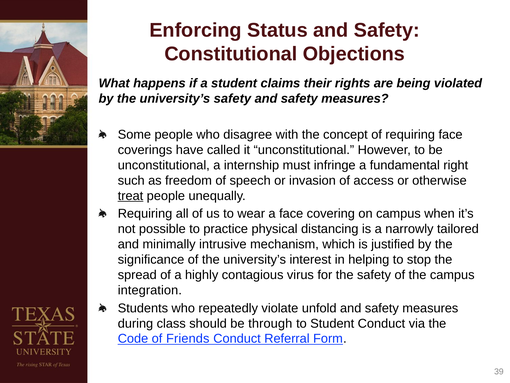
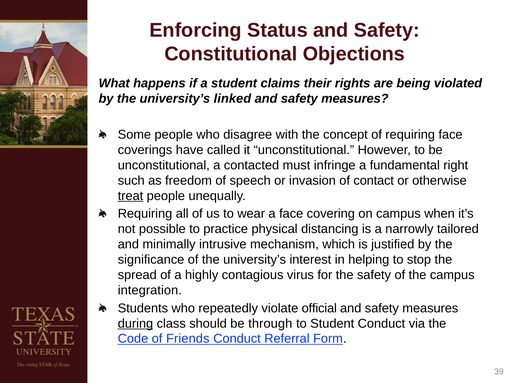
university’s safety: safety -> linked (232, 99)
internship: internship -> contacted (252, 165)
access: access -> contact (374, 180)
unfold: unfold -> official (319, 308)
during underline: none -> present (135, 323)
